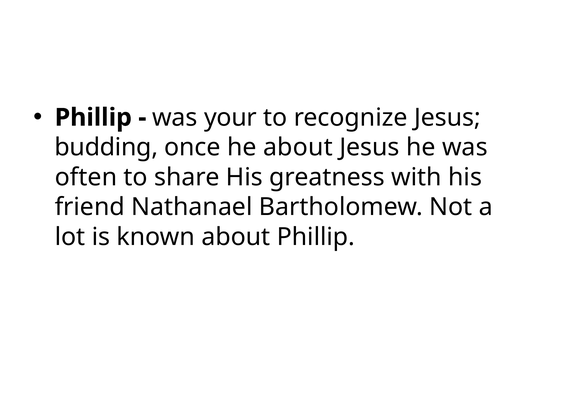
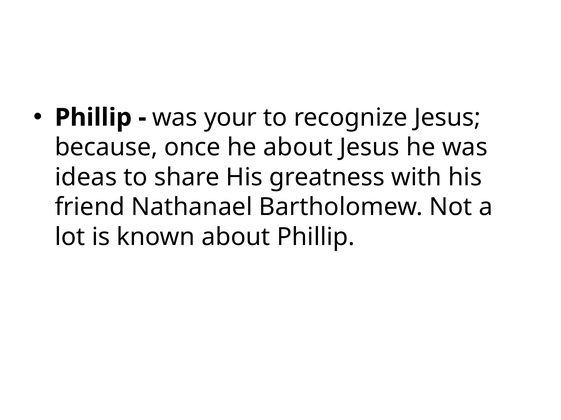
budding: budding -> because (106, 148)
often: often -> ideas (86, 178)
